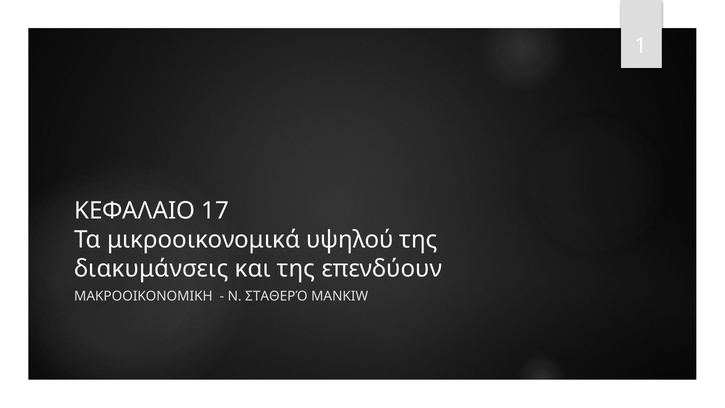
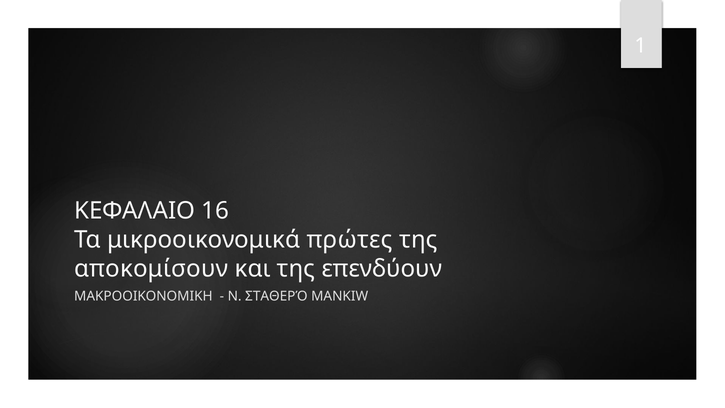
17: 17 -> 16 (215, 211)
υψηλού: υψηλού -> πρώτες (350, 240)
διακυμάνσεις: διακυμάνσεις -> αποκομίσουν (151, 269)
